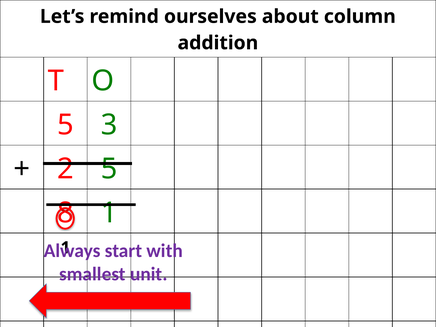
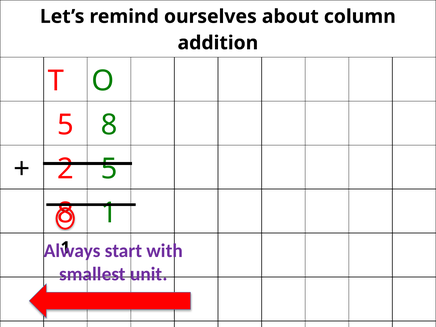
3: 3 -> 8 (109, 125)
